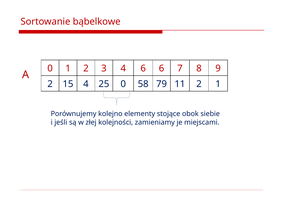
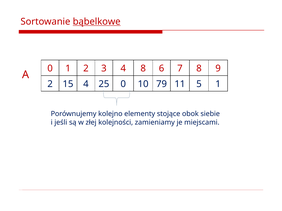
bąbelkowe underline: none -> present (97, 22)
4 6: 6 -> 8 (143, 68)
58: 58 -> 10 (143, 84)
11 2: 2 -> 5 (199, 84)
